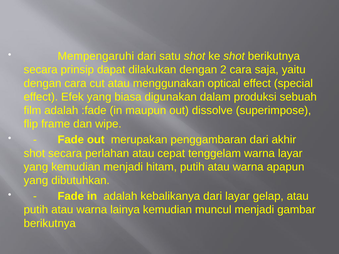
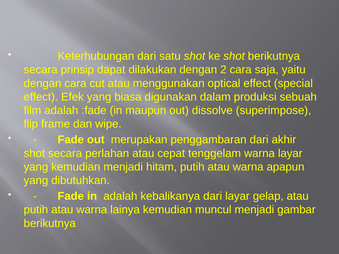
Mempengaruhi: Mempengaruhi -> Keterhubungan (96, 56)
